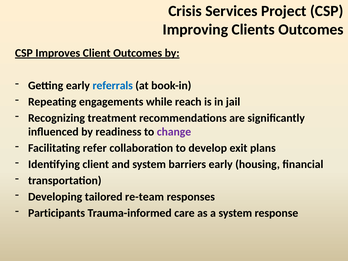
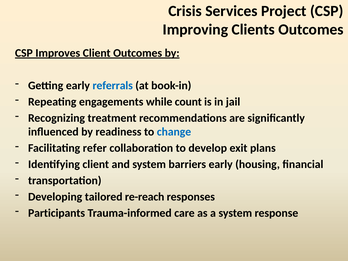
reach: reach -> count (188, 102)
change colour: purple -> blue (174, 132)
re-team: re-team -> re-reach (145, 197)
